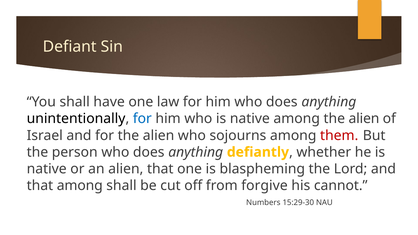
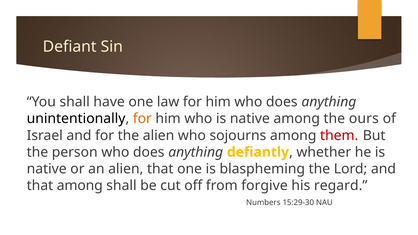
for colour: blue -> orange (142, 119)
among the alien: alien -> ours (364, 119)
cannot: cannot -> regard (341, 186)
